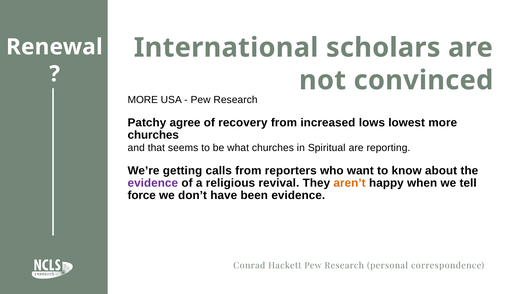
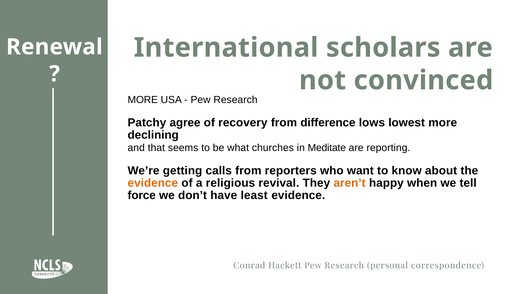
increased: increased -> difference (328, 123)
churches: churches -> declining (153, 135)
Spiritual: Spiritual -> Meditate (327, 148)
evidence colour: purple -> orange (153, 183)
been: been -> least (254, 195)
